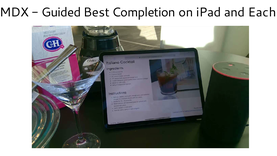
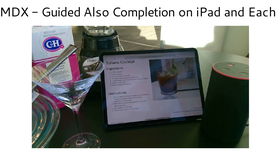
Best: Best -> Also (96, 12)
